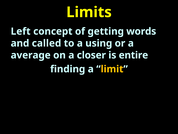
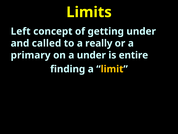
getting words: words -> under (141, 31)
using: using -> really (99, 43)
average: average -> primary (31, 55)
a closer: closer -> under (91, 55)
